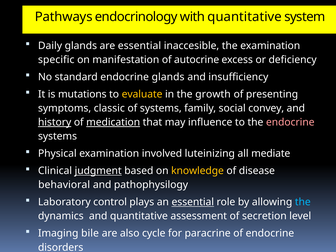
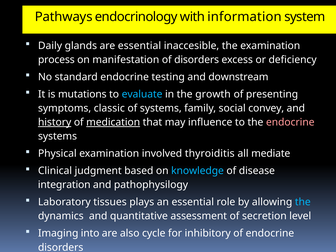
with quantitative: quantitative -> information (245, 17)
specific: specific -> process (56, 60)
of autocrine: autocrine -> disorders (197, 60)
endocrine glands: glands -> testing (168, 77)
insufficiency: insufficiency -> downstream (238, 77)
evaluate colour: yellow -> light blue (142, 94)
luteinizing: luteinizing -> thyroiditis (210, 154)
judgment underline: present -> none (98, 171)
knowledge colour: yellow -> light blue (197, 171)
behavioral: behavioral -> integration (64, 185)
control: control -> tissues (110, 202)
essential underline: present -> none (193, 202)
bile: bile -> into (90, 233)
paracrine: paracrine -> inhibitory (208, 233)
